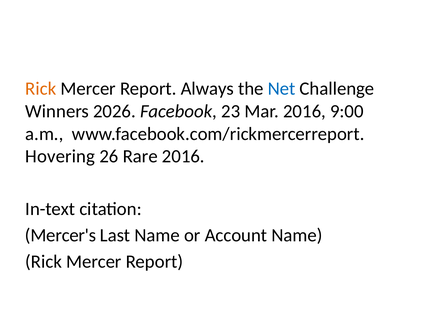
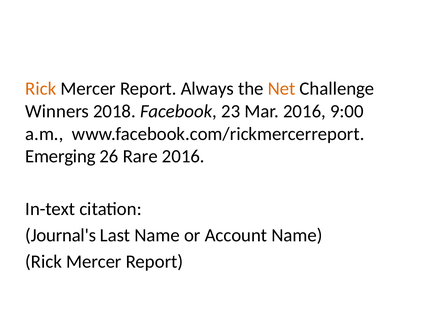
Net colour: blue -> orange (282, 89)
2026: 2026 -> 2018 (114, 111)
Hovering: Hovering -> Emerging (60, 156)
Mercer's: Mercer's -> Journal's (61, 235)
